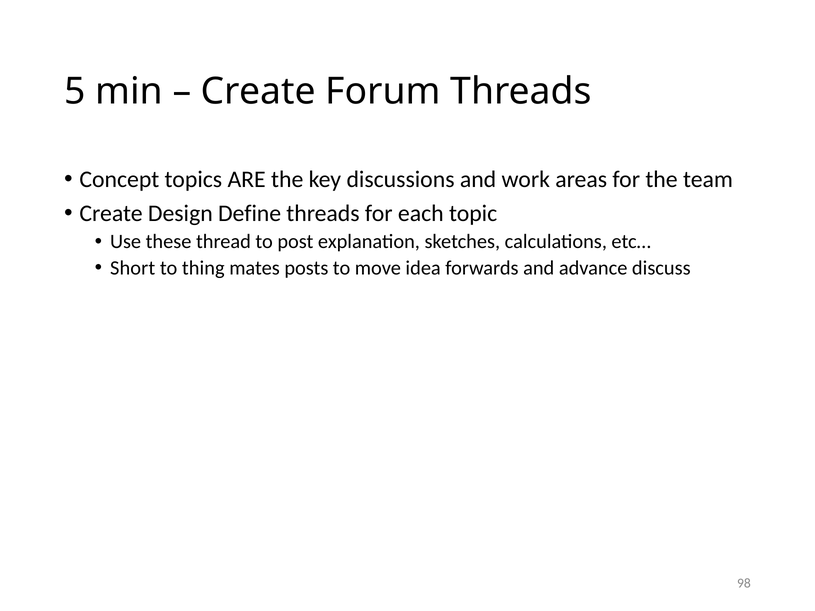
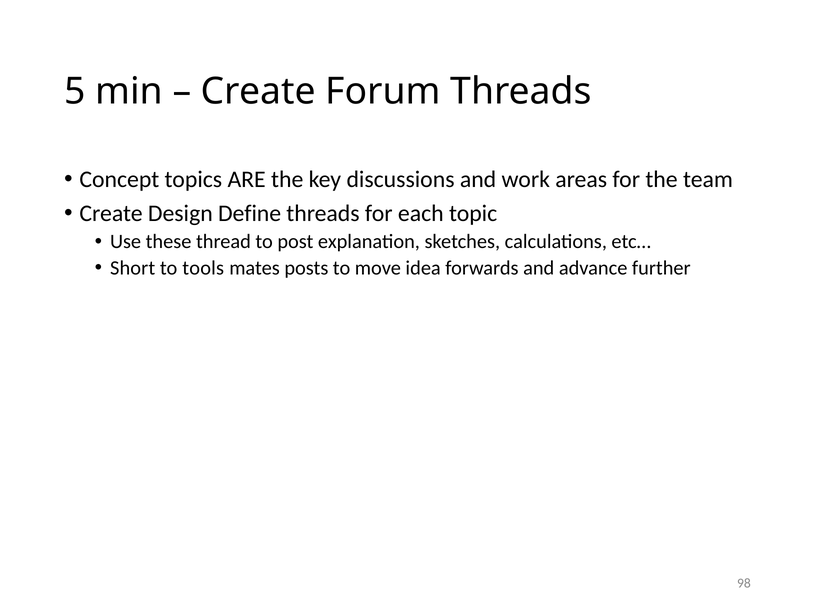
thing: thing -> tools (203, 268)
discuss: discuss -> further (661, 268)
